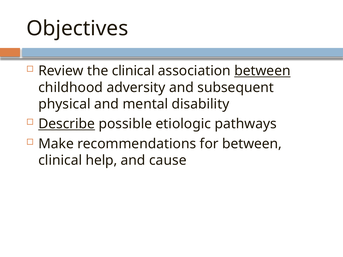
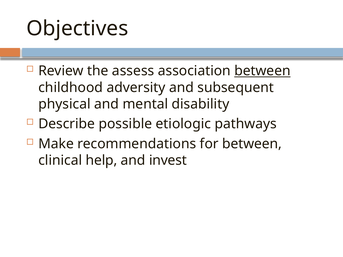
the clinical: clinical -> assess (133, 71)
Describe underline: present -> none (67, 124)
cause: cause -> invest (168, 161)
